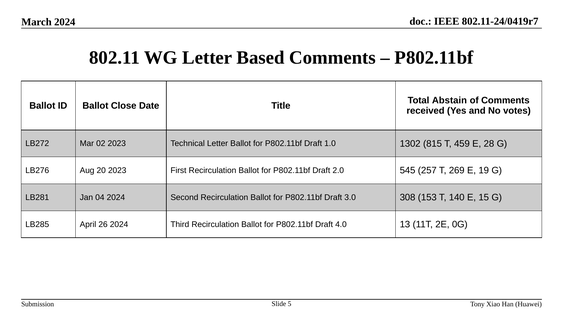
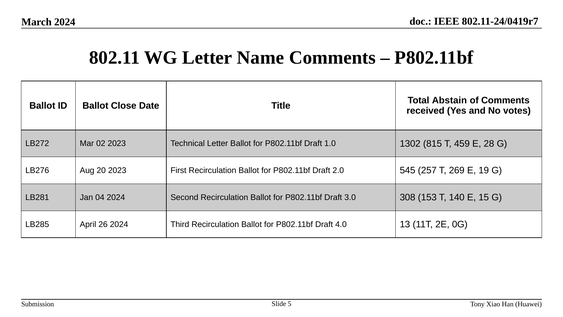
Based: Based -> Name (261, 58)
